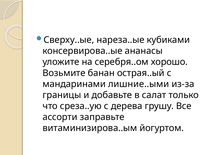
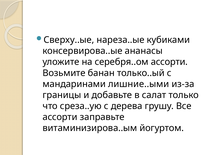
серебря..ом хорошо: хорошо -> ассорти (169, 62)
острая..ый: острая..ый -> только..ый (141, 73)
